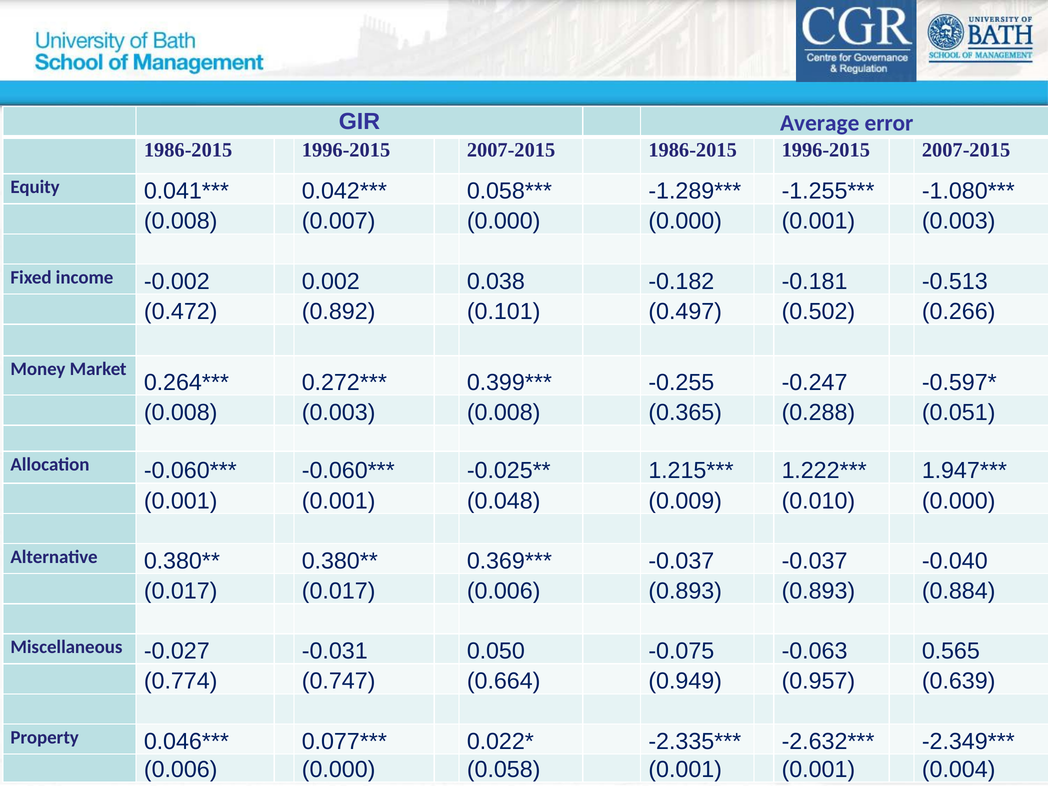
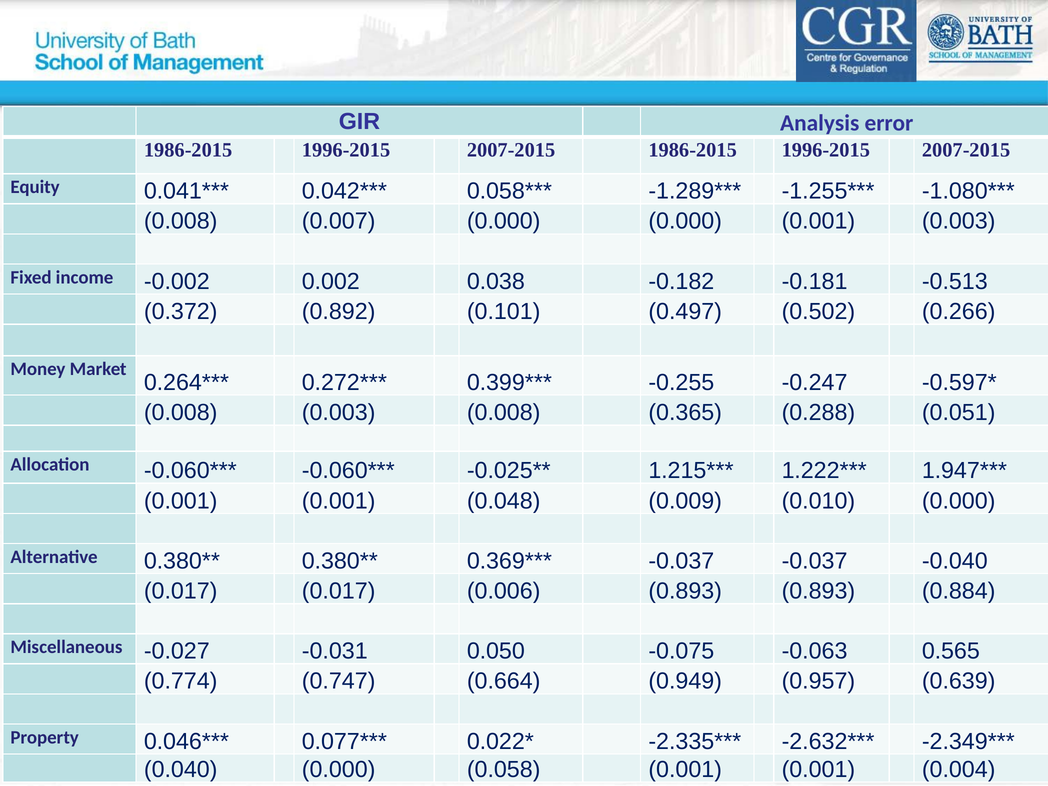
Average: Average -> Analysis (820, 123)
0.472: 0.472 -> 0.372 (181, 312)
0.006: 0.006 -> 0.040 (181, 770)
